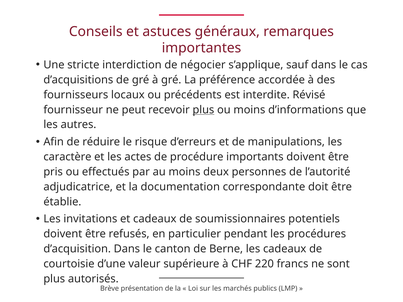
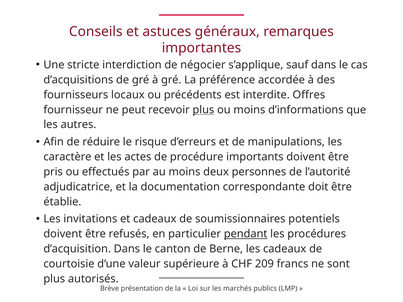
Révisé: Révisé -> Offres (309, 95)
pendant underline: none -> present (246, 234)
220: 220 -> 209 (264, 264)
